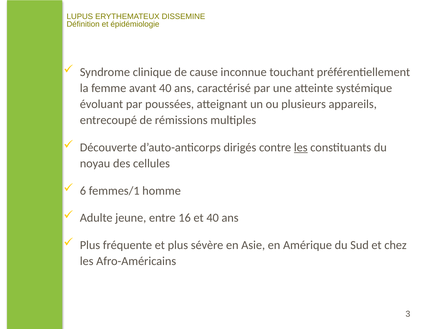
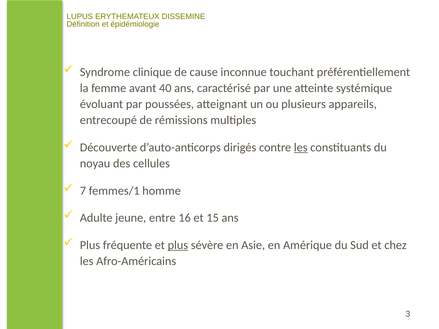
6: 6 -> 7 (83, 191)
et 40: 40 -> 15 (213, 218)
plus underline: none -> present (178, 245)
